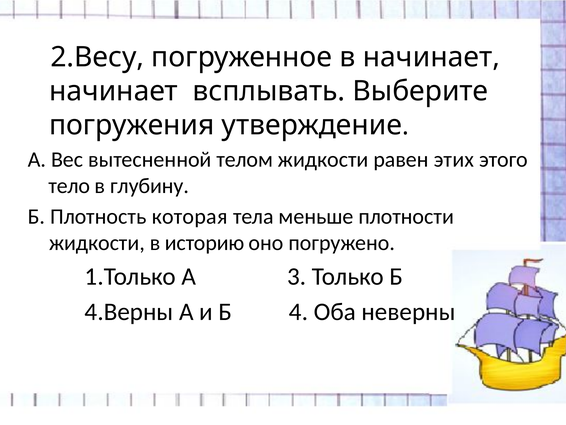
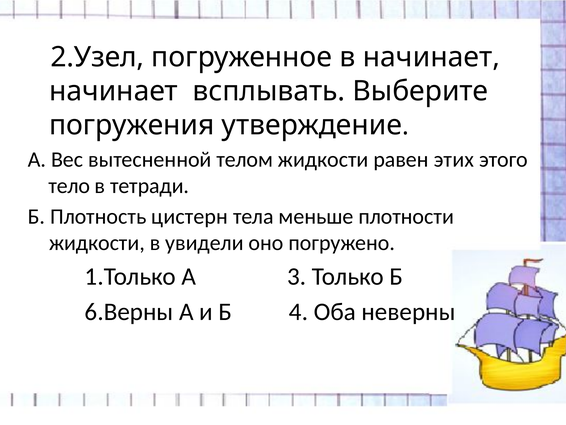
2.Весу: 2.Весу -> 2.Узел (97, 57)
глубину: глубину -> тетради (150, 186)
которая: которая -> цистерн (190, 216)
историю: историю -> увидели (205, 243)
4.Верны: 4.Верны -> 6.Верны (129, 312)
